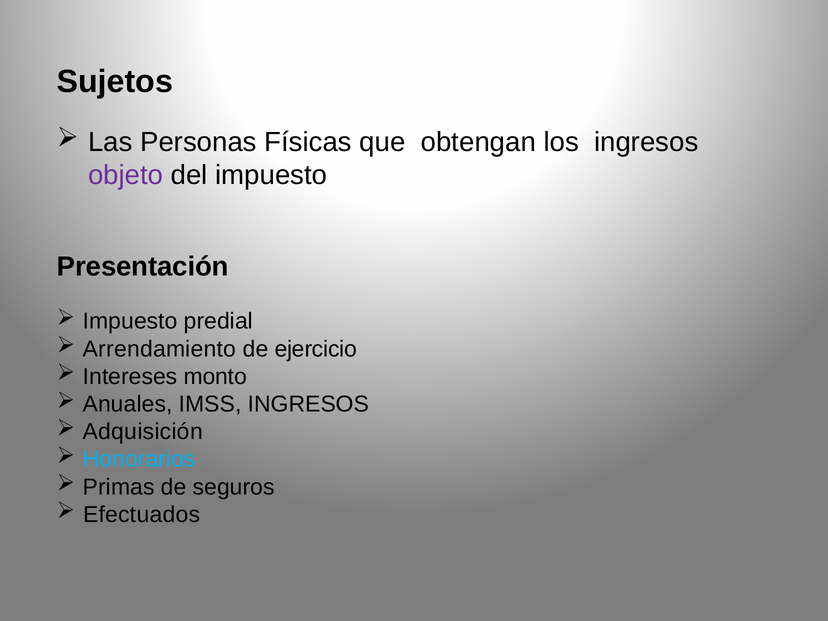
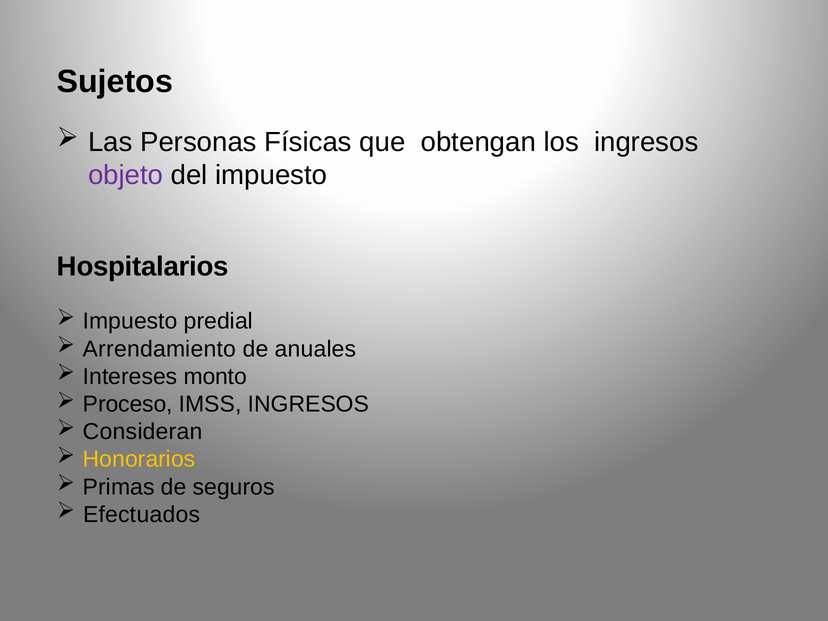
Presentación: Presentación -> Hospitalarios (143, 266)
ejercicio: ejercicio -> anuales (316, 349)
Anuales: Anuales -> Proceso (128, 404)
Adquisición: Adquisición -> Consideran (143, 432)
Honorarios colour: light blue -> yellow (139, 459)
